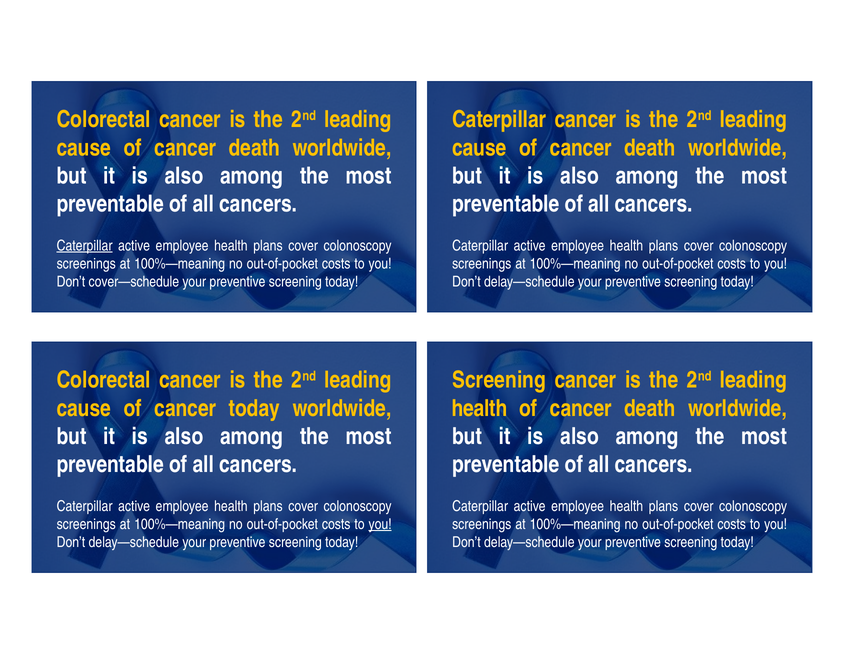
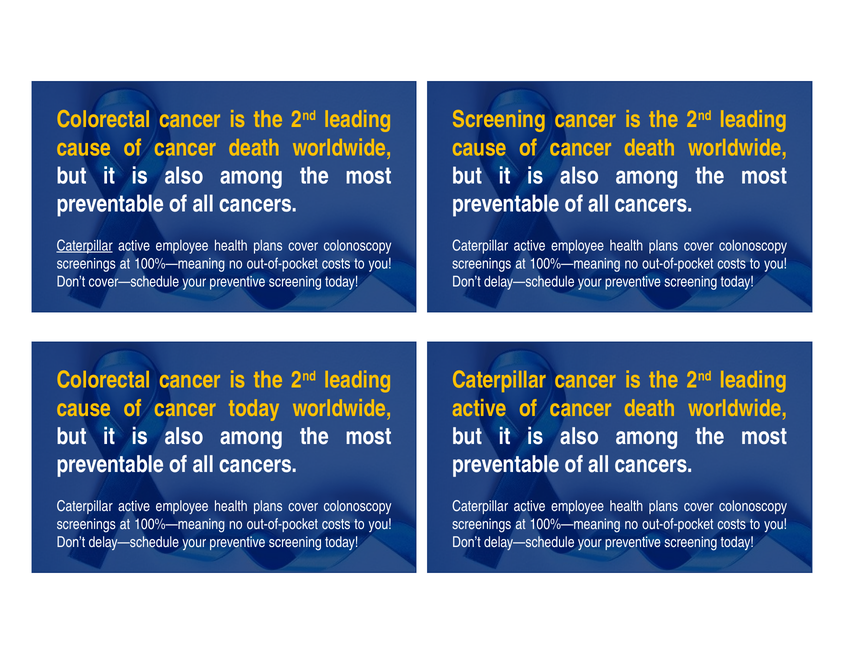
Caterpillar: Caterpillar -> Screening (499, 120)
Screening: Screening -> Caterpillar (499, 380)
health: health -> active (479, 408)
you underline: present -> none (380, 524)
